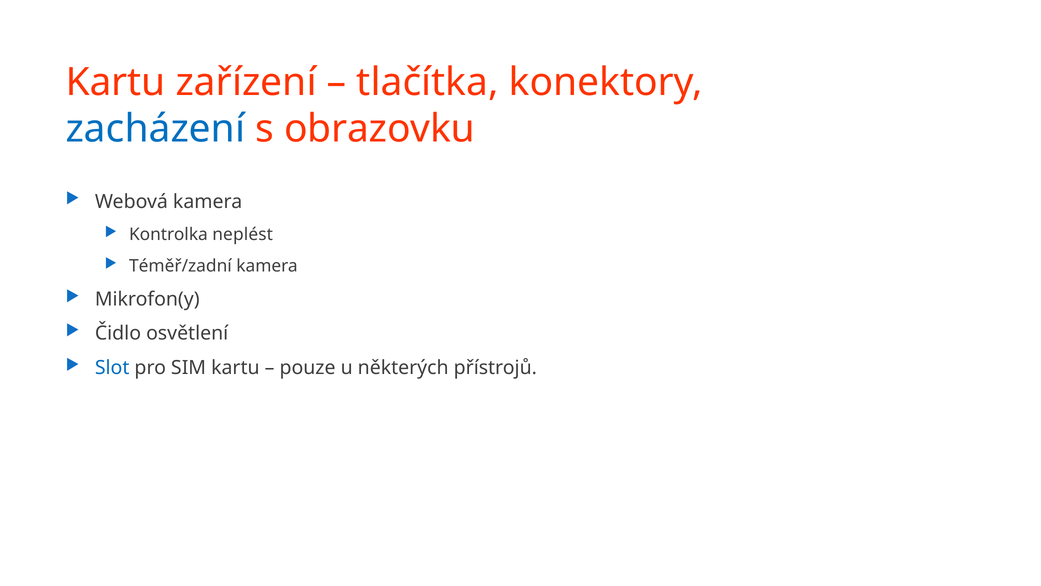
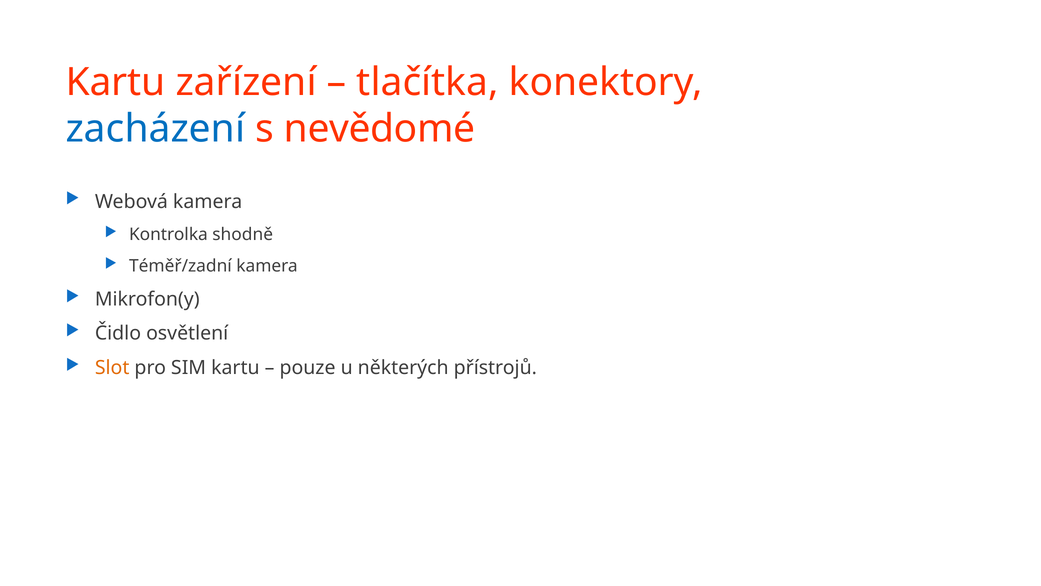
obrazovku: obrazovku -> nevědomé (380, 129)
neplést: neplést -> shodně (243, 234)
Slot colour: blue -> orange (112, 368)
